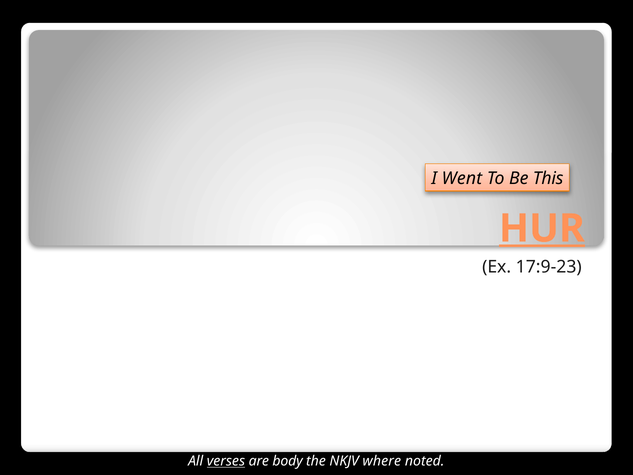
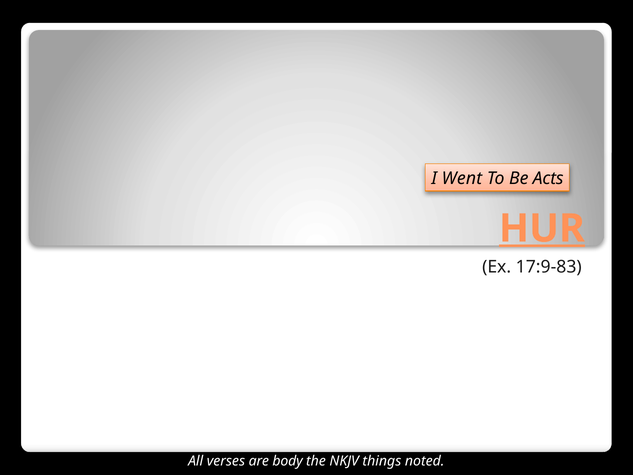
This: This -> Acts (548, 178)
17:9-23: 17:9-23 -> 17:9-83 (549, 267)
verses underline: present -> none (226, 461)
where: where -> things (382, 461)
